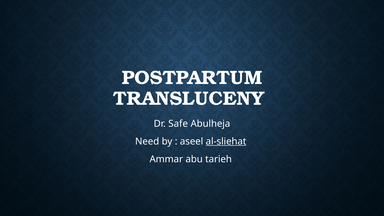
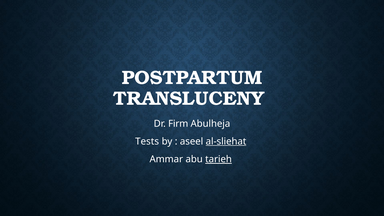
Safe: Safe -> Firm (178, 124)
Need: Need -> Tests (147, 141)
tarieh underline: none -> present (219, 159)
